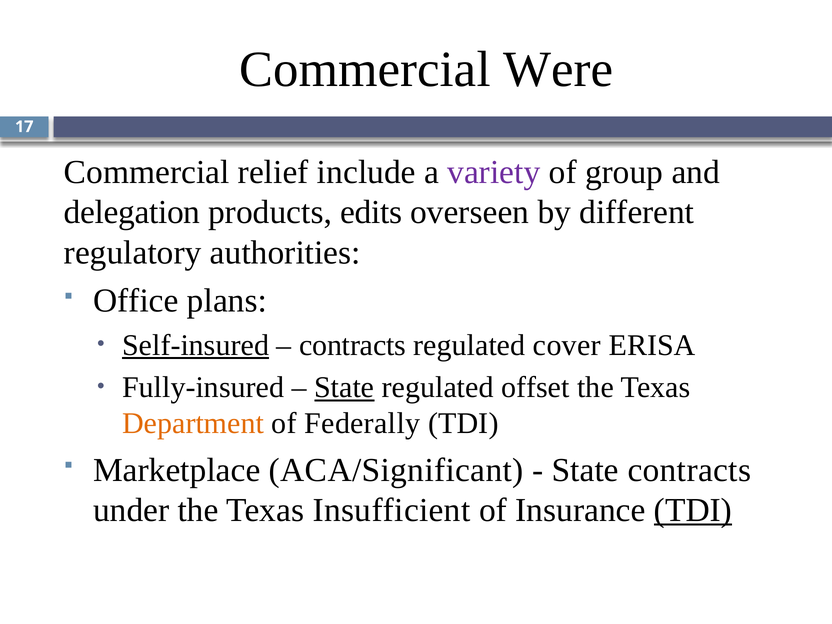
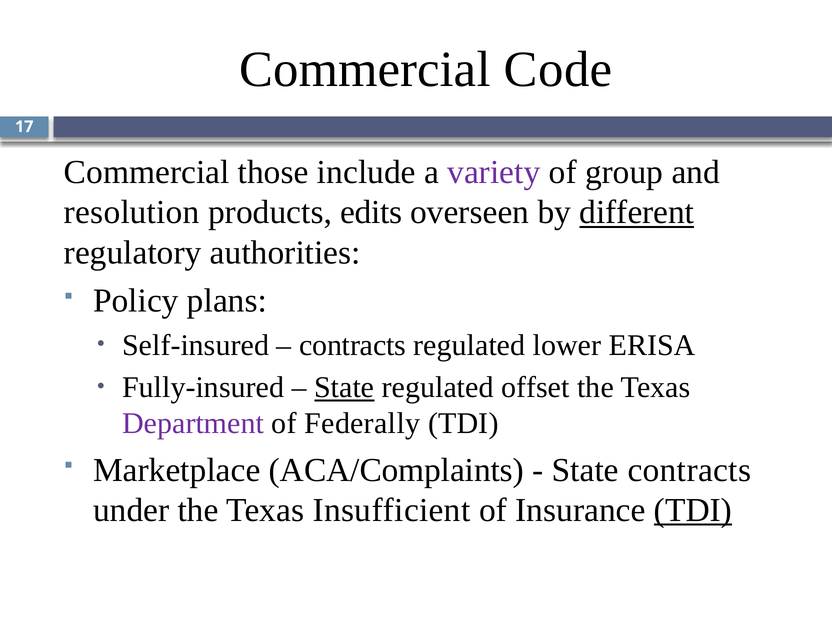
Were: Were -> Code (558, 69)
relief: relief -> those (273, 172)
delegation: delegation -> resolution (132, 212)
different underline: none -> present (637, 212)
Office: Office -> Policy (136, 301)
Self-insured underline: present -> none (196, 345)
cover: cover -> lower (567, 345)
Department colour: orange -> purple (193, 424)
ACA/Significant: ACA/Significant -> ACA/Complaints (396, 470)
